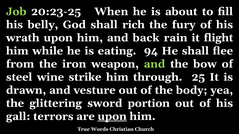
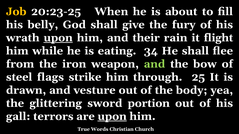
Job colour: light green -> yellow (16, 12)
rich: rich -> give (133, 25)
upon underline: none -> present (58, 38)
back: back -> their (146, 38)
94: 94 -> 34 (151, 51)
wine: wine -> flags (50, 77)
